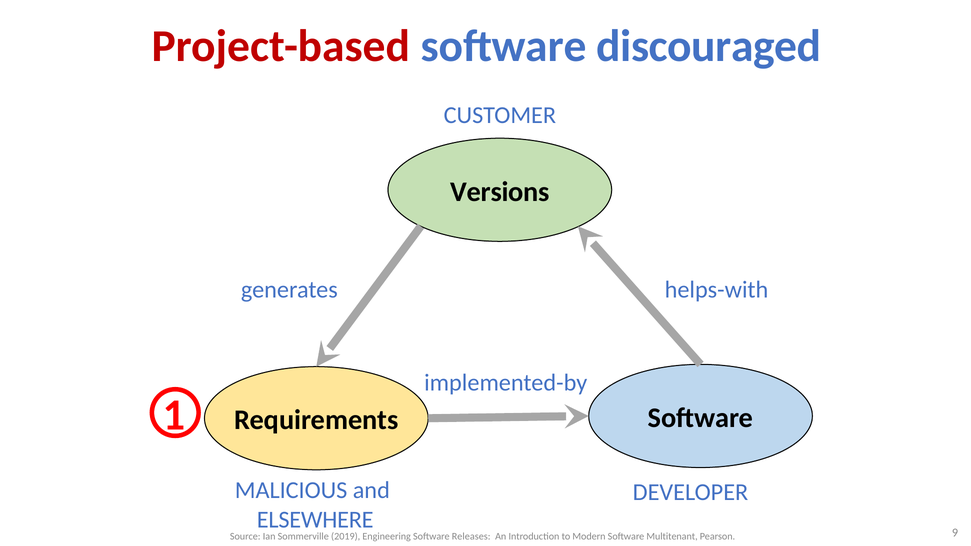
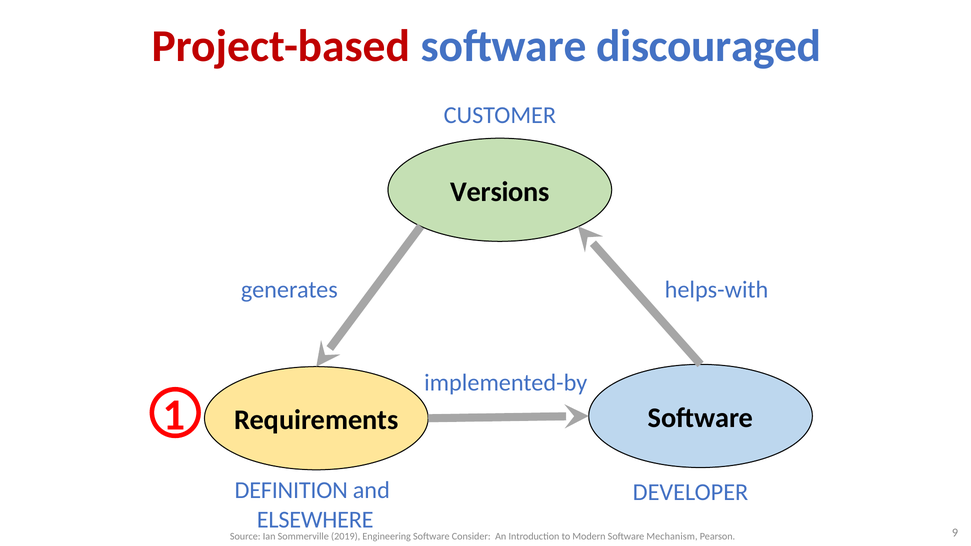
MALICIOUS: MALICIOUS -> DEFINITION (291, 491)
Releases: Releases -> Consider (471, 537)
Multitenant: Multitenant -> Mechanism (672, 537)
